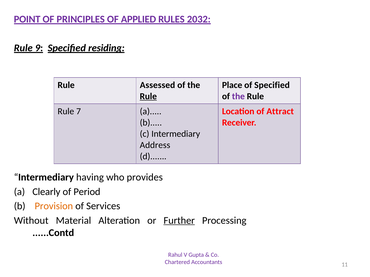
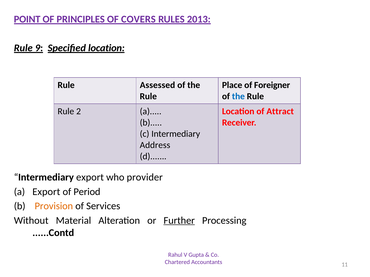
APPLIED: APPLIED -> COVERS (138, 19)
2032: 2032 -> 2013 (199, 19)
Specified residing: residing -> location (106, 48)
of Specified: Specified -> Foreigner (272, 85)
Rule underline: present -> none (148, 96)
the colour: purple -> blue (238, 96)
7: 7 -> 2 (79, 111)
Intermediary having: having -> export (90, 178)
provides: provides -> provider (145, 178)
a Clearly: Clearly -> Export (46, 192)
